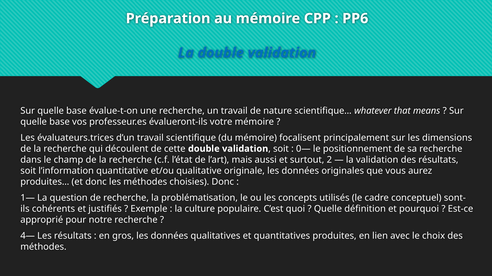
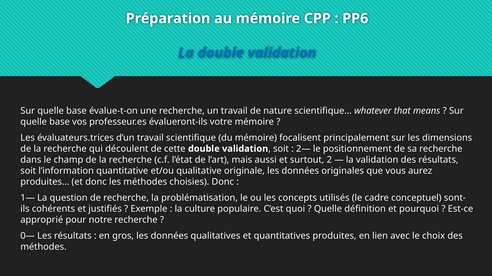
0—: 0— -> 2— (303, 149)
4—: 4— -> 0— (28, 236)
